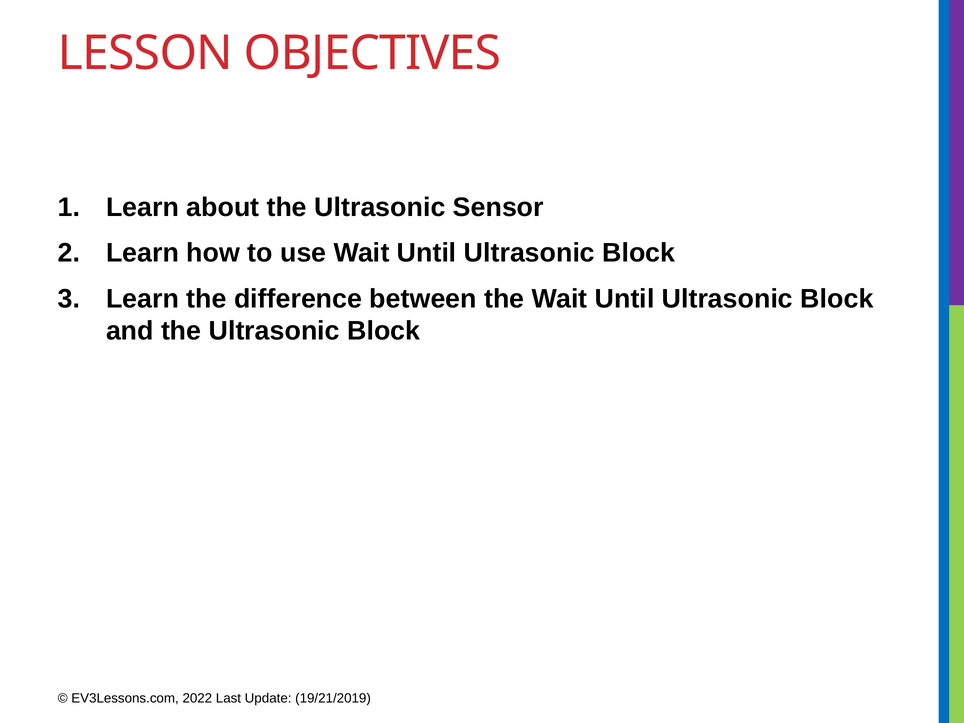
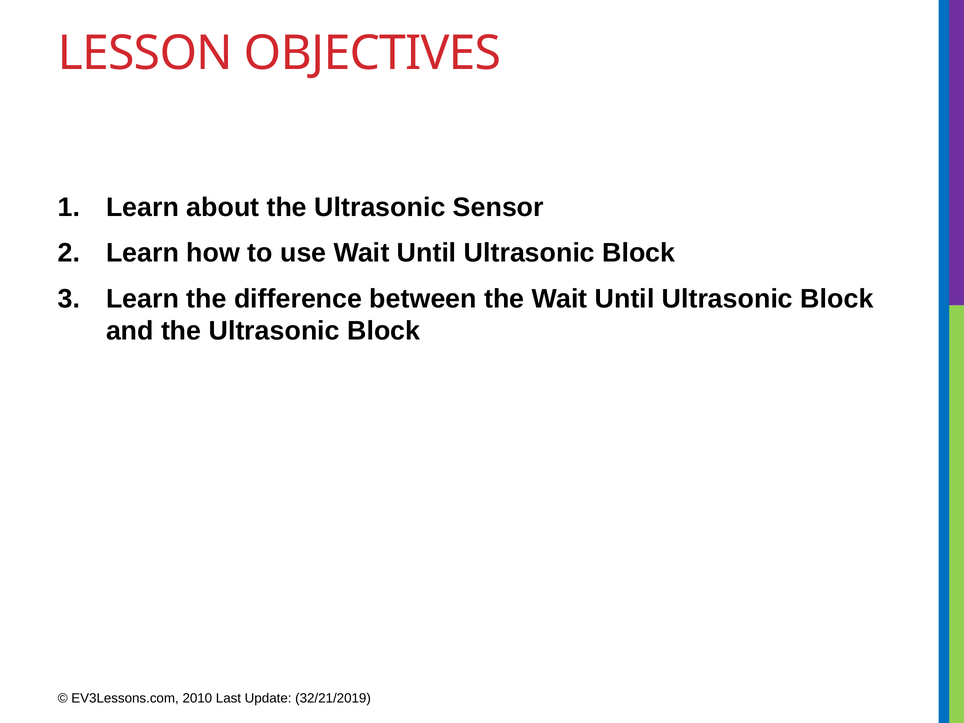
2022: 2022 -> 2010 (197, 698)
19/21/2019: 19/21/2019 -> 32/21/2019 (333, 698)
